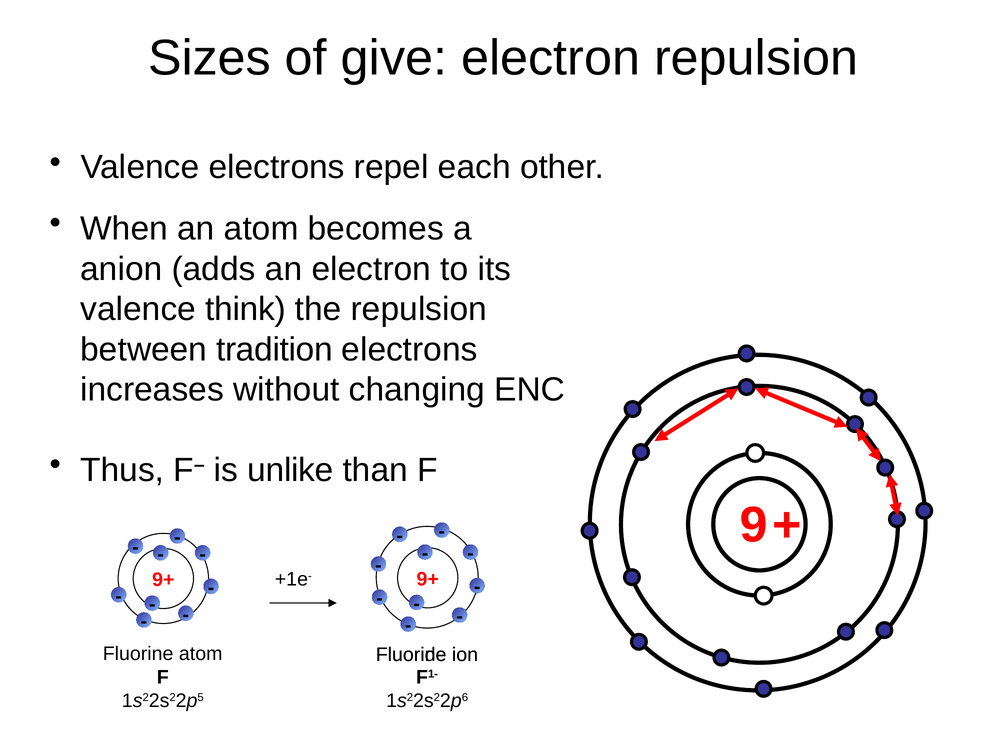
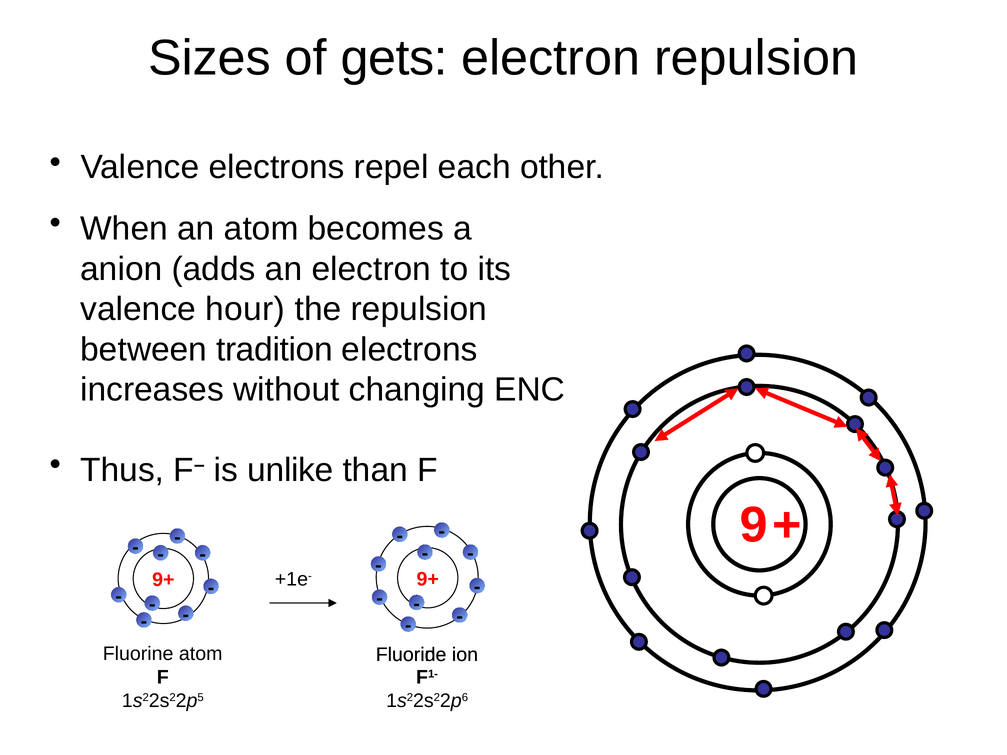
give: give -> gets (394, 58)
think: think -> hour (245, 309)
